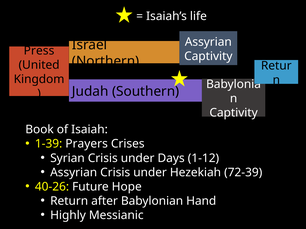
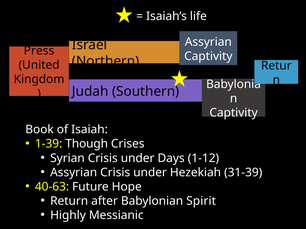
Prayers: Prayers -> Though (87, 144)
72-39: 72-39 -> 31-39 (243, 173)
40-26: 40-26 -> 40-63 (52, 187)
Hand: Hand -> Spirit (201, 201)
